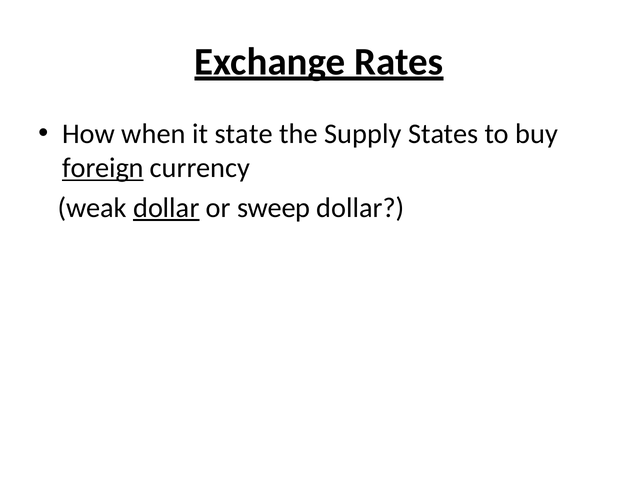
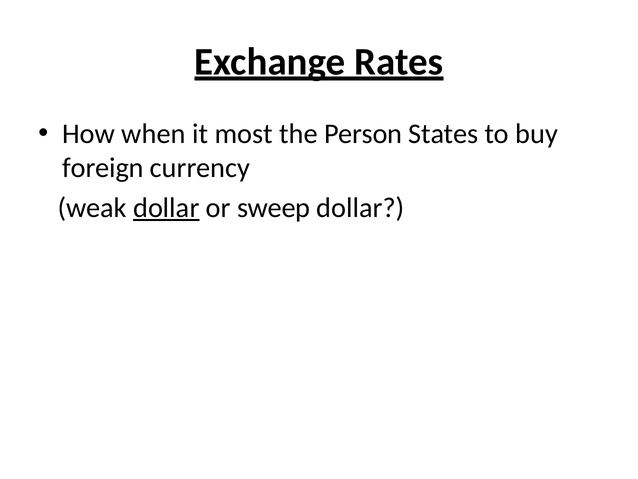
state: state -> most (244, 134)
Supply: Supply -> Person (363, 134)
foreign underline: present -> none (103, 168)
